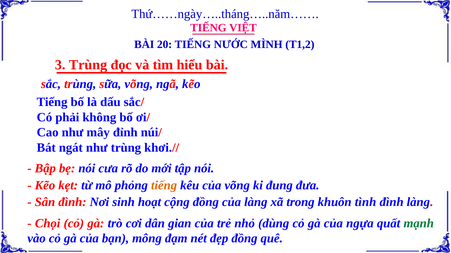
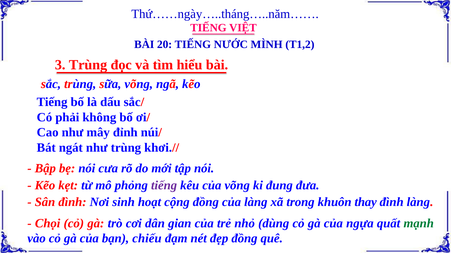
tiếng colour: orange -> purple (164, 185)
tình: tình -> thay (366, 202)
mông: mông -> chiếu (147, 239)
